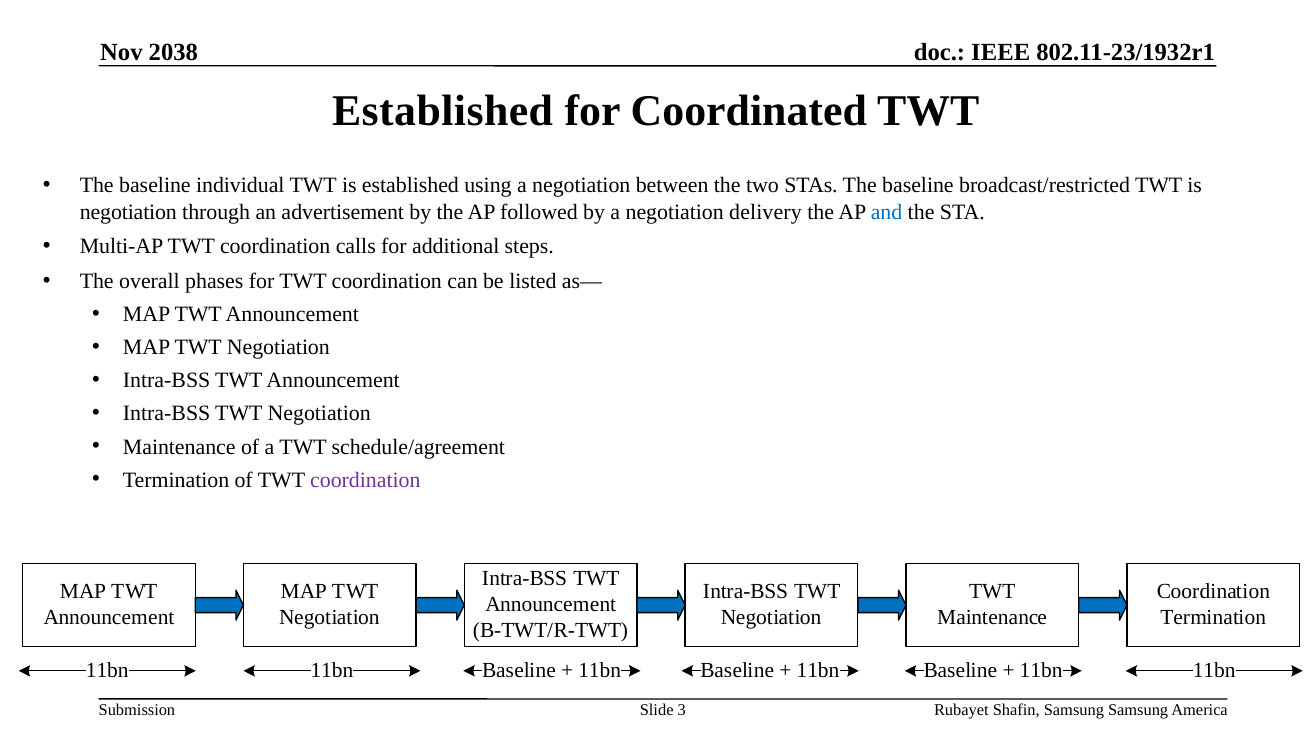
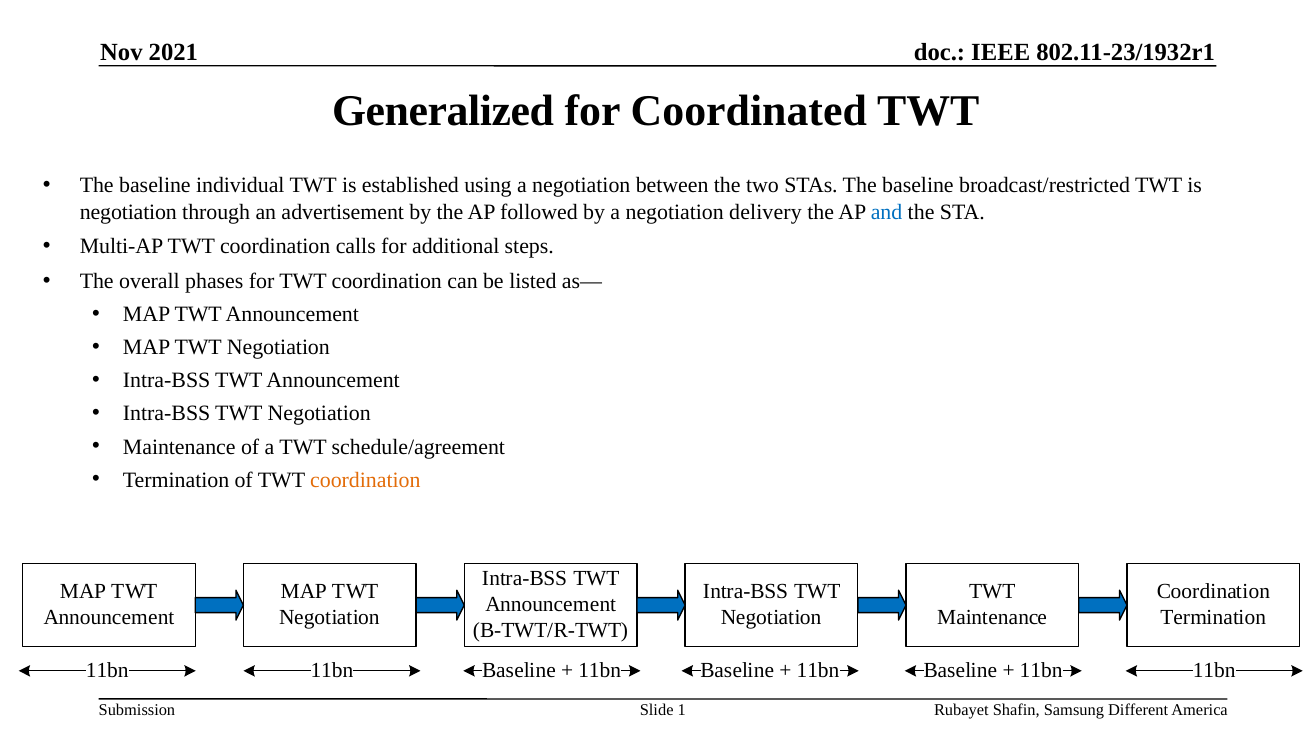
2038: 2038 -> 2021 (173, 52)
Established: Established -> Generalized (443, 111)
coordination colour: purple -> orange (365, 480)
3: 3 -> 1 (682, 709)
Samsung Samsung: Samsung -> Different (1138, 709)
